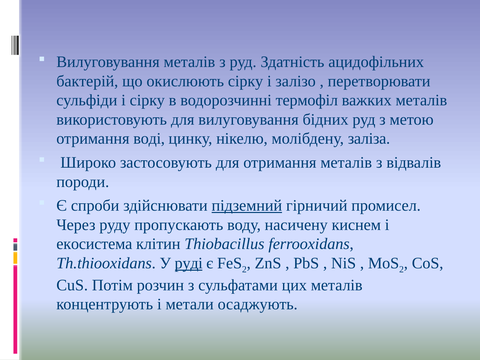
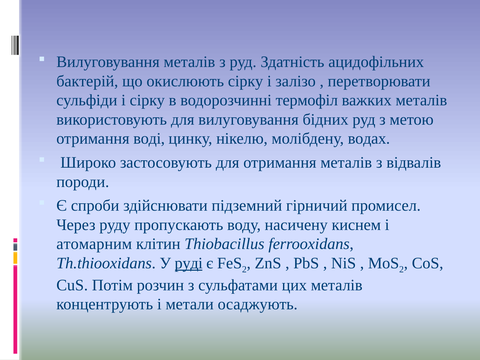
заліза: заліза -> водах (369, 139)
підземний underline: present -> none (247, 206)
екосистема: екосистема -> атомарним (94, 244)
